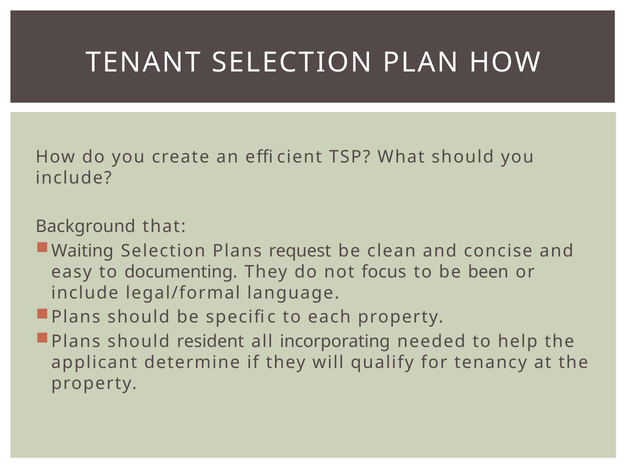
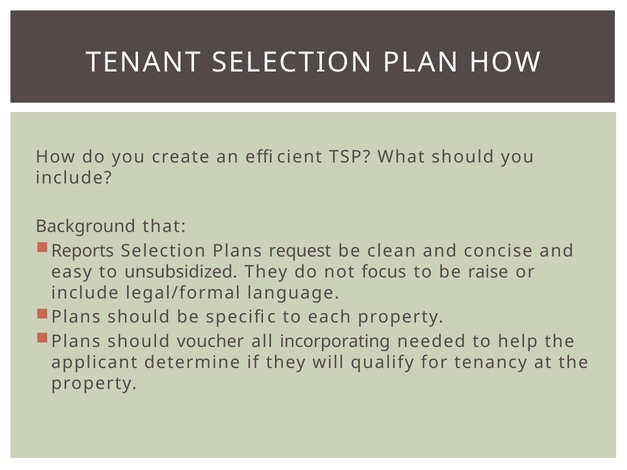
Waiting: Waiting -> Reports (82, 251)
documenting: documenting -> unsubsidized (181, 272)
been: been -> raise (488, 272)
resident: resident -> voucher (210, 342)
